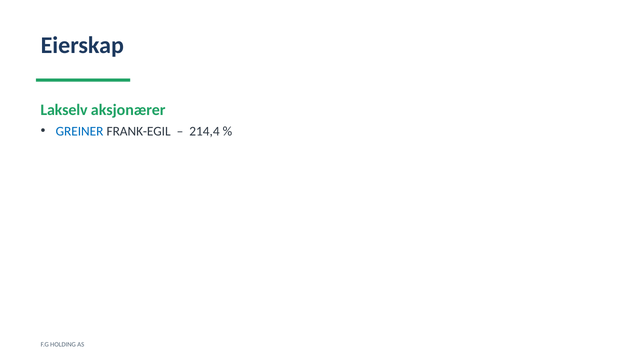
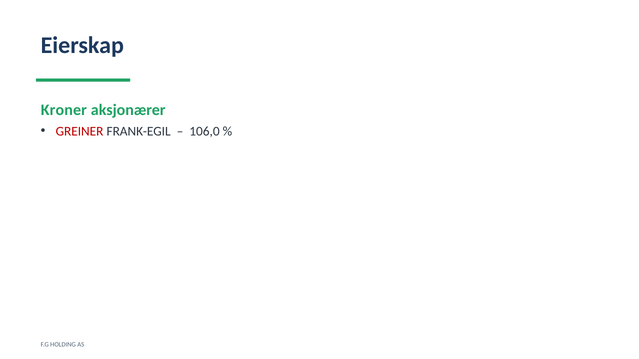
Lakselv: Lakselv -> Kroner (64, 110)
GREINER colour: blue -> red (80, 131)
214,4: 214,4 -> 106,0 (205, 131)
